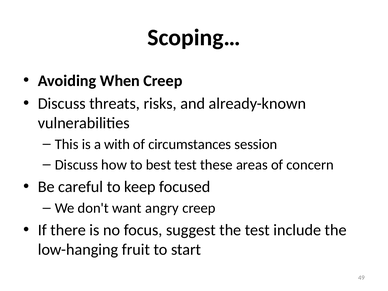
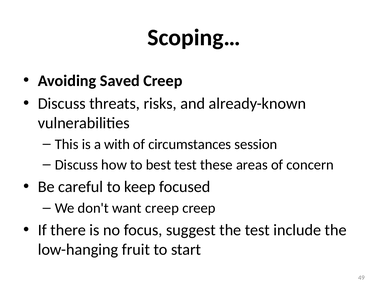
When: When -> Saved (120, 81)
want angry: angry -> creep (162, 208)
